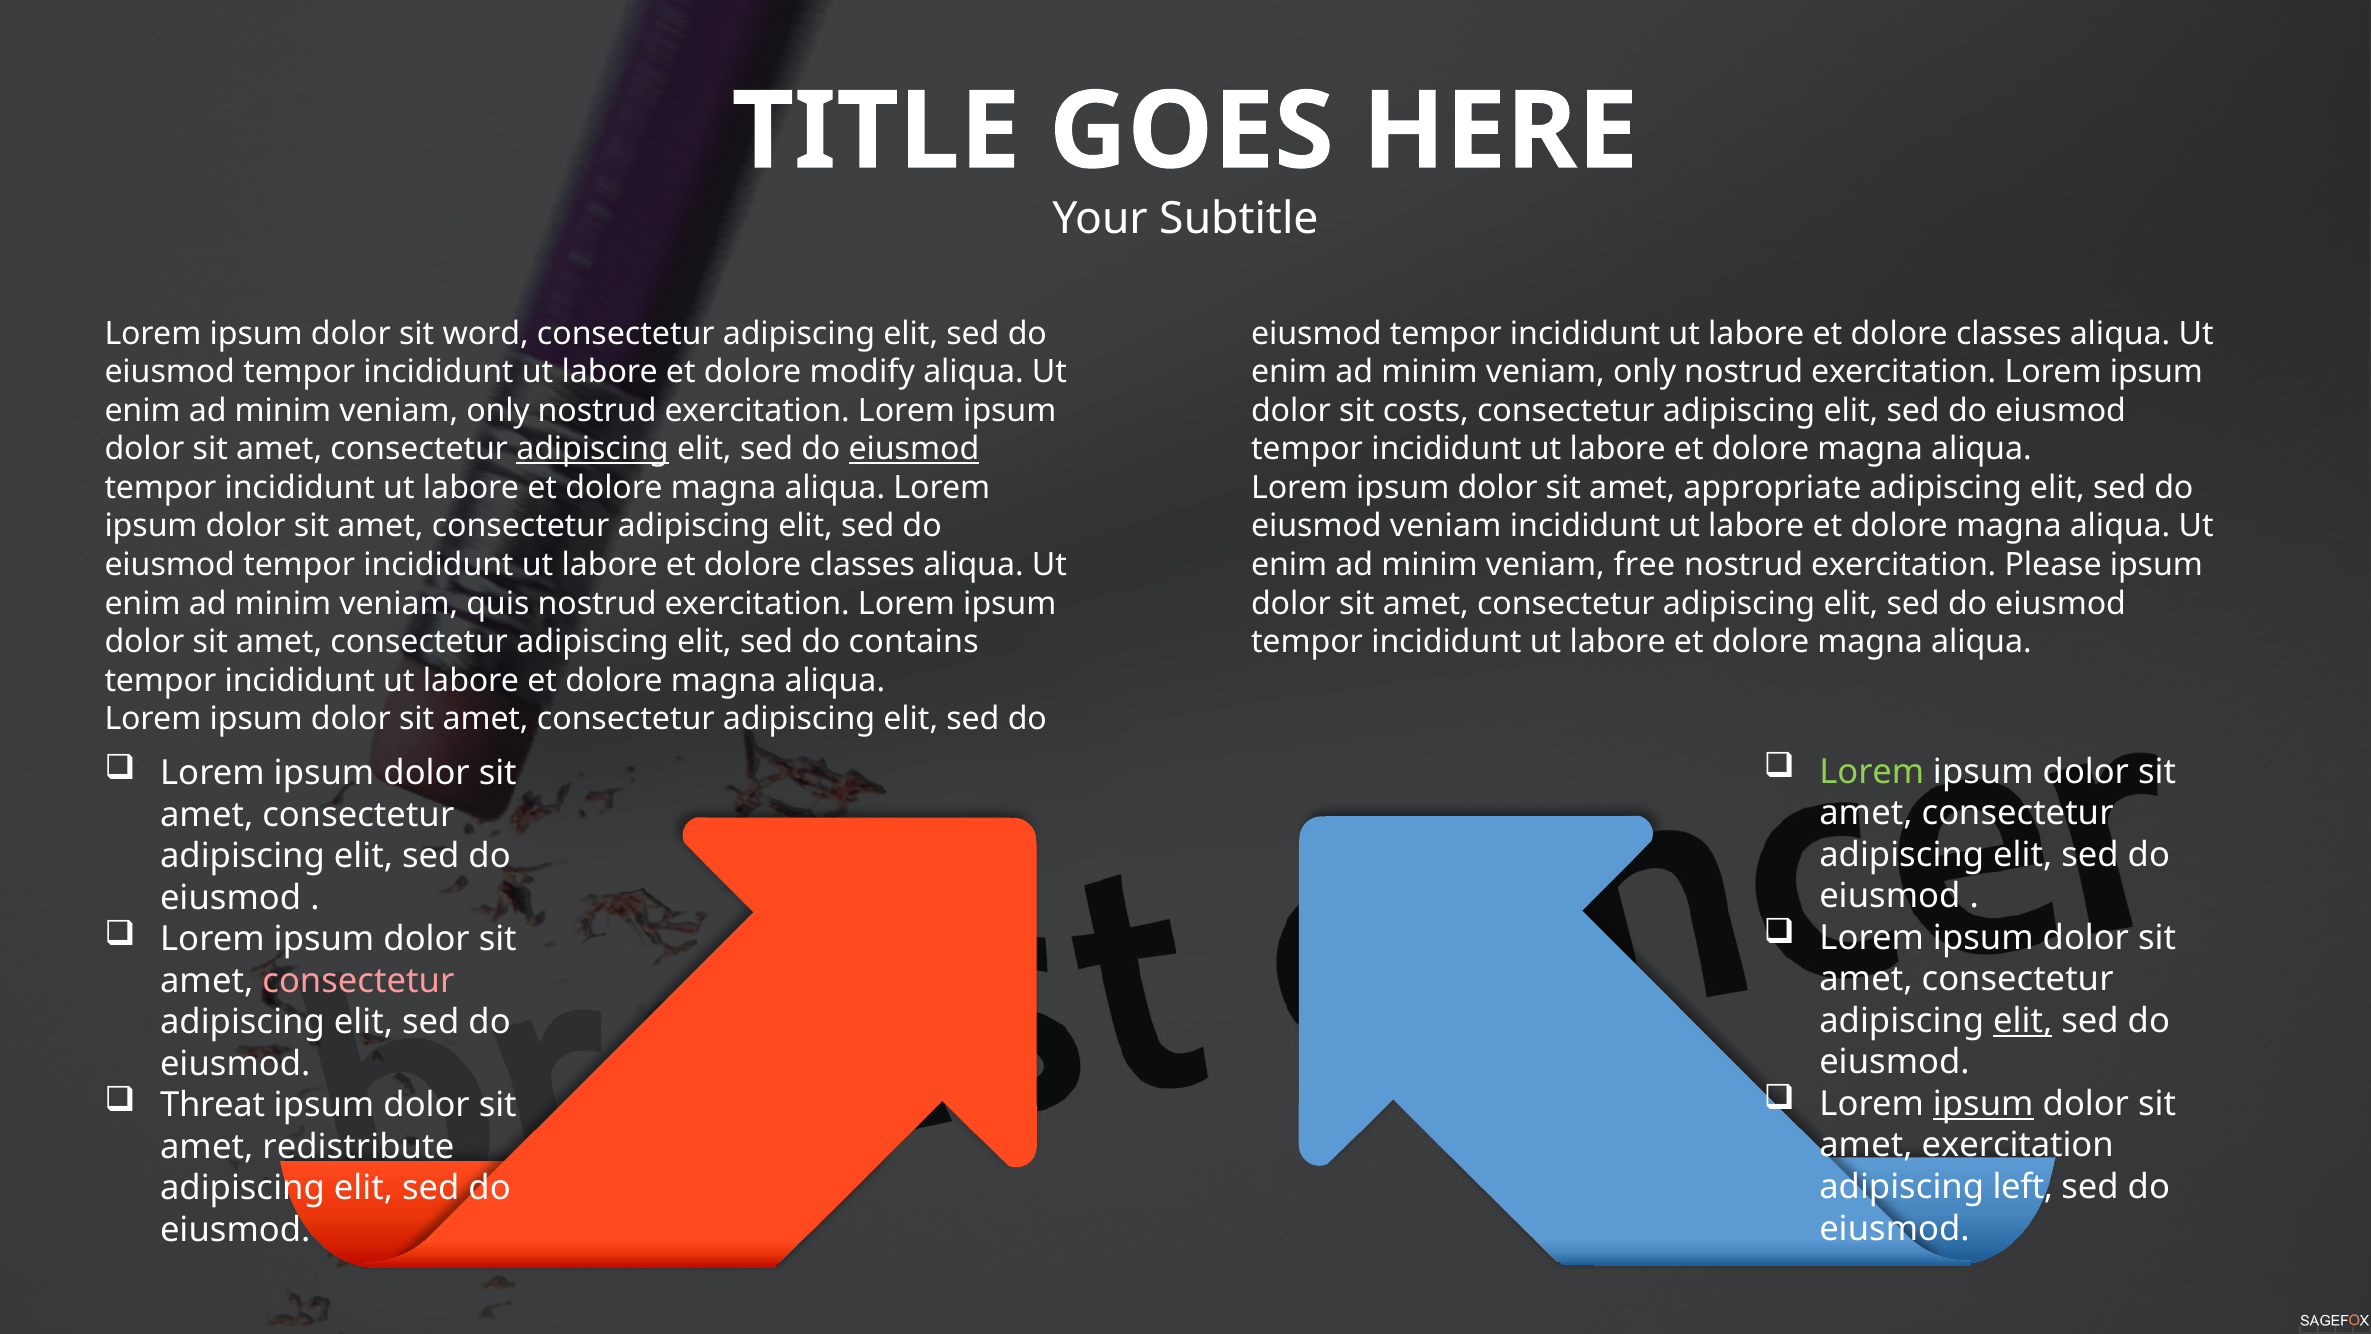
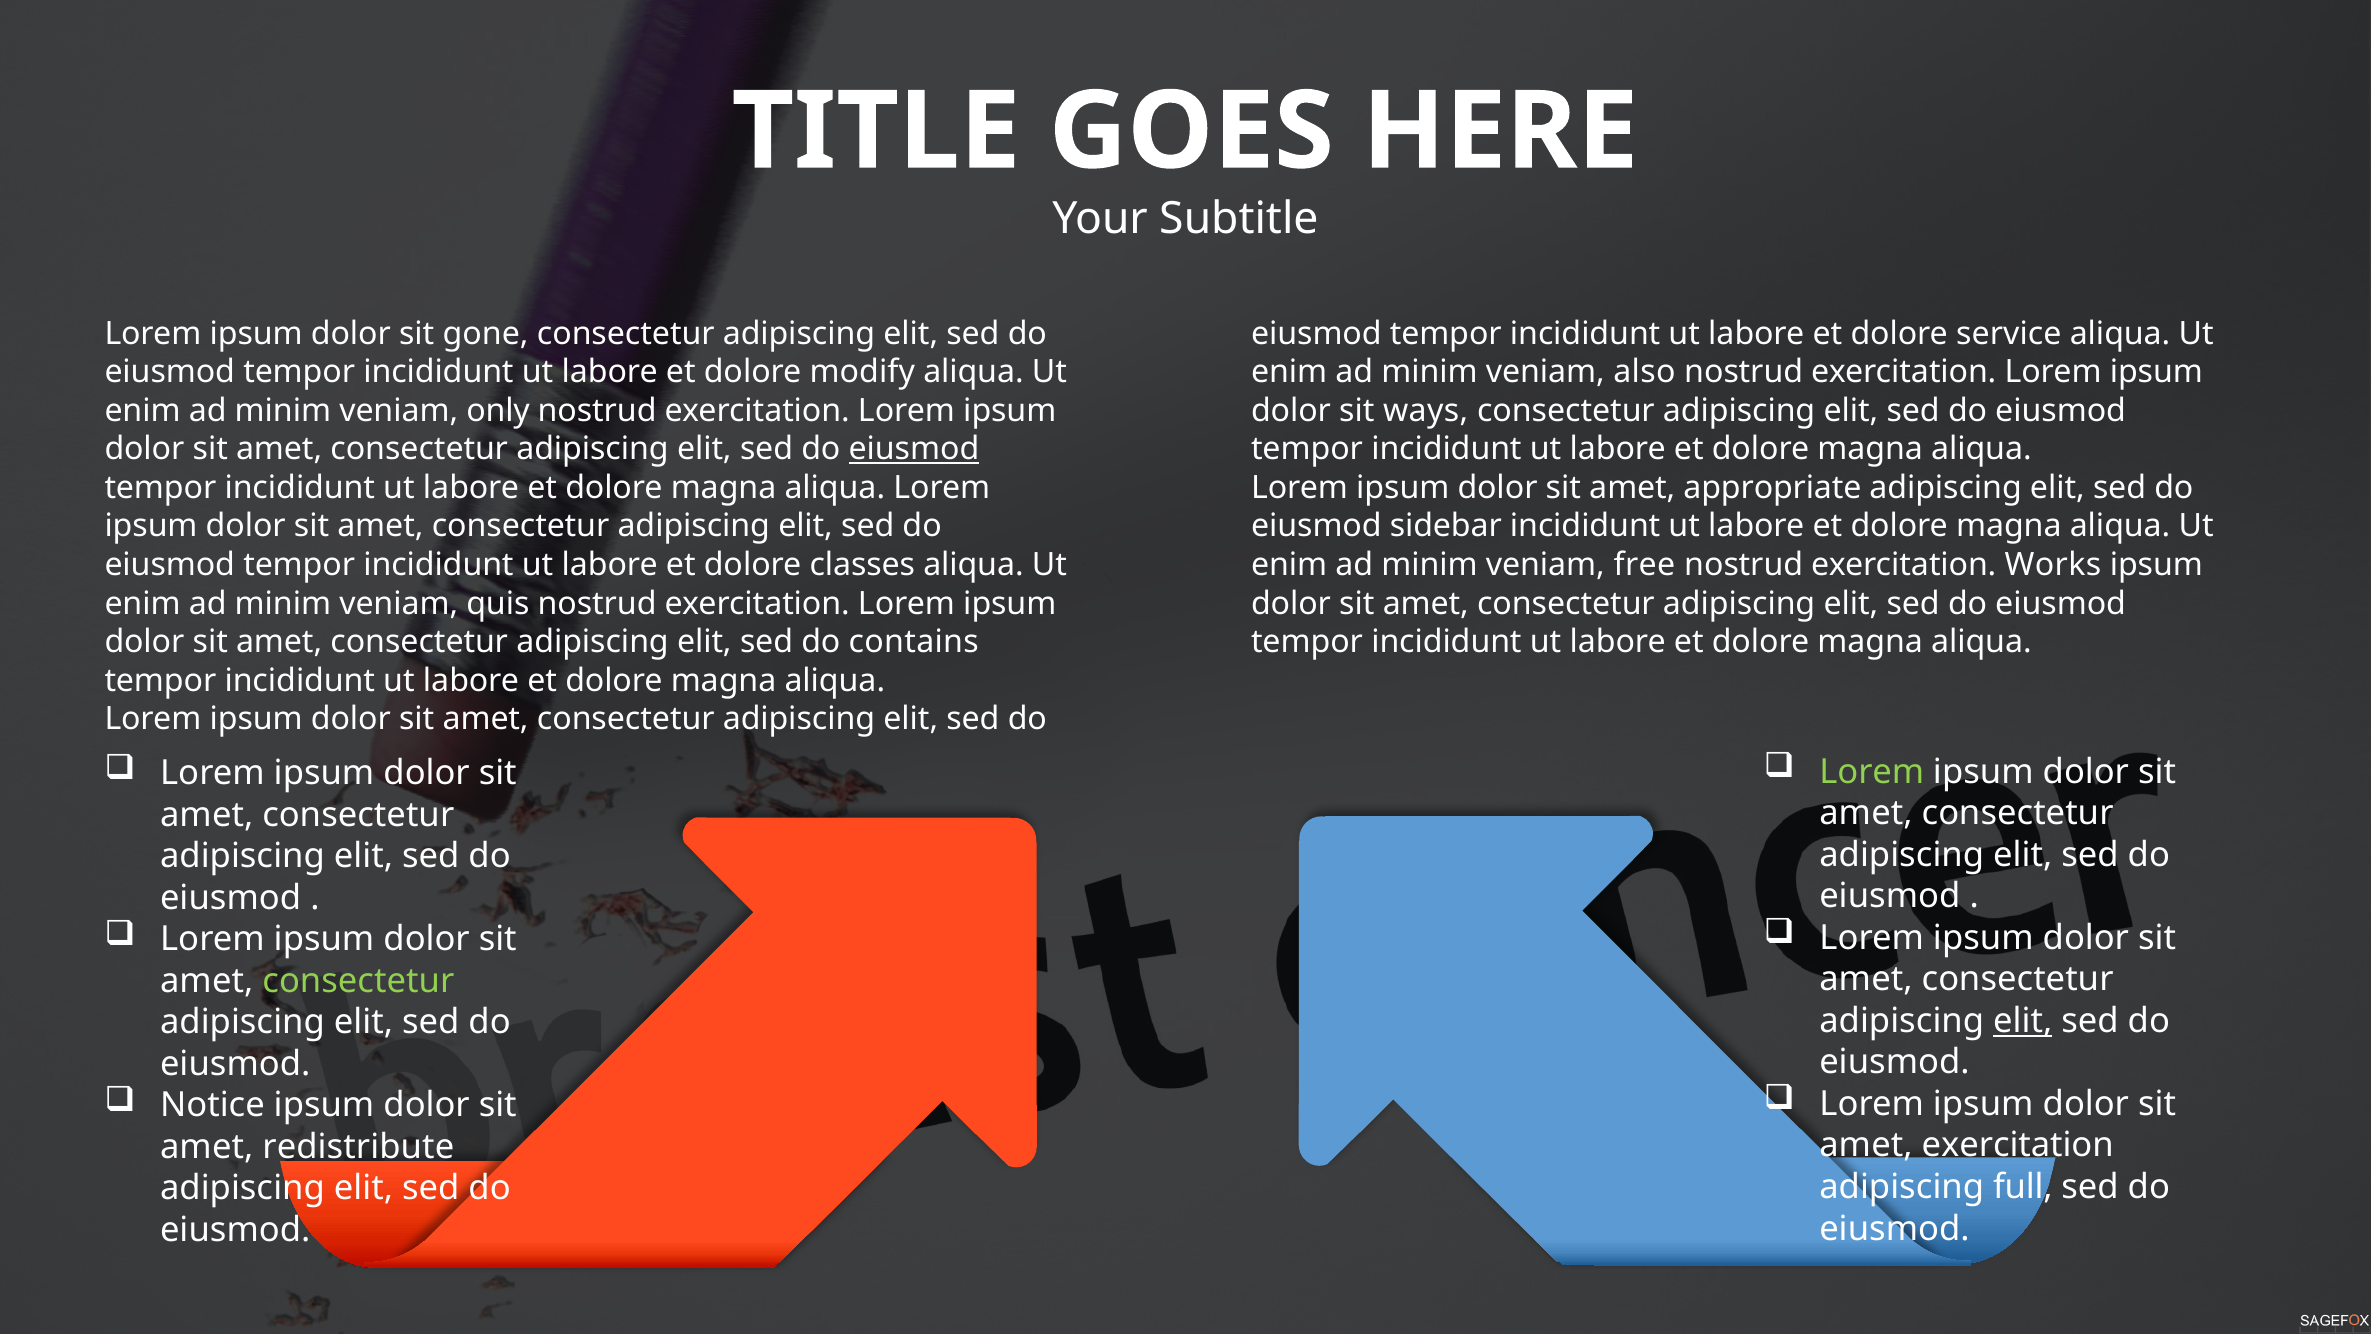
word: word -> gone (486, 333)
classes: classes -> service (2009, 333)
only: only -> also (1644, 372)
costs: costs -> ways (1426, 411)
adipiscing underline: present -> none (592, 449)
eiusmod veniam: veniam -> sidebar (1446, 526)
Please: Please -> Works (2053, 565)
consectetur colour: pink -> light green (358, 981)
ipsum underline: present -> none (1983, 1104)
Threat: Threat -> Notice (212, 1105)
left: left -> full (2023, 1187)
